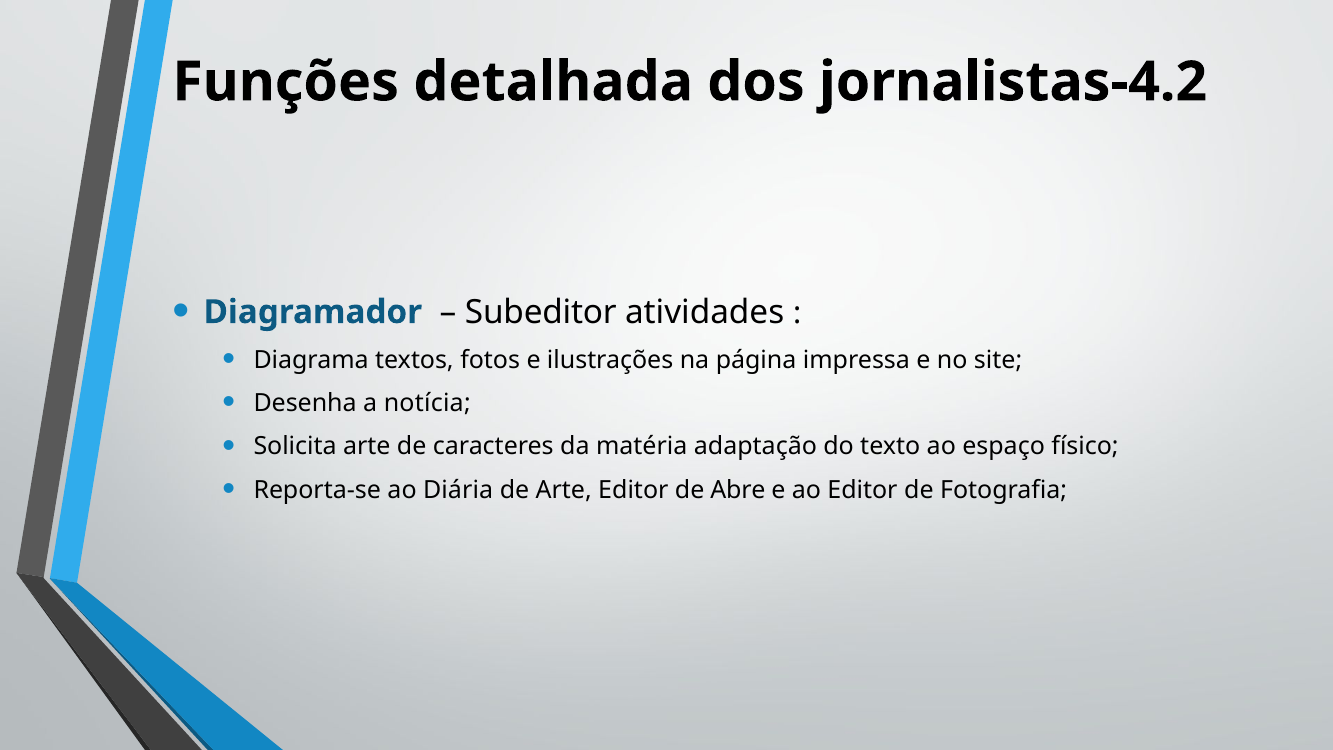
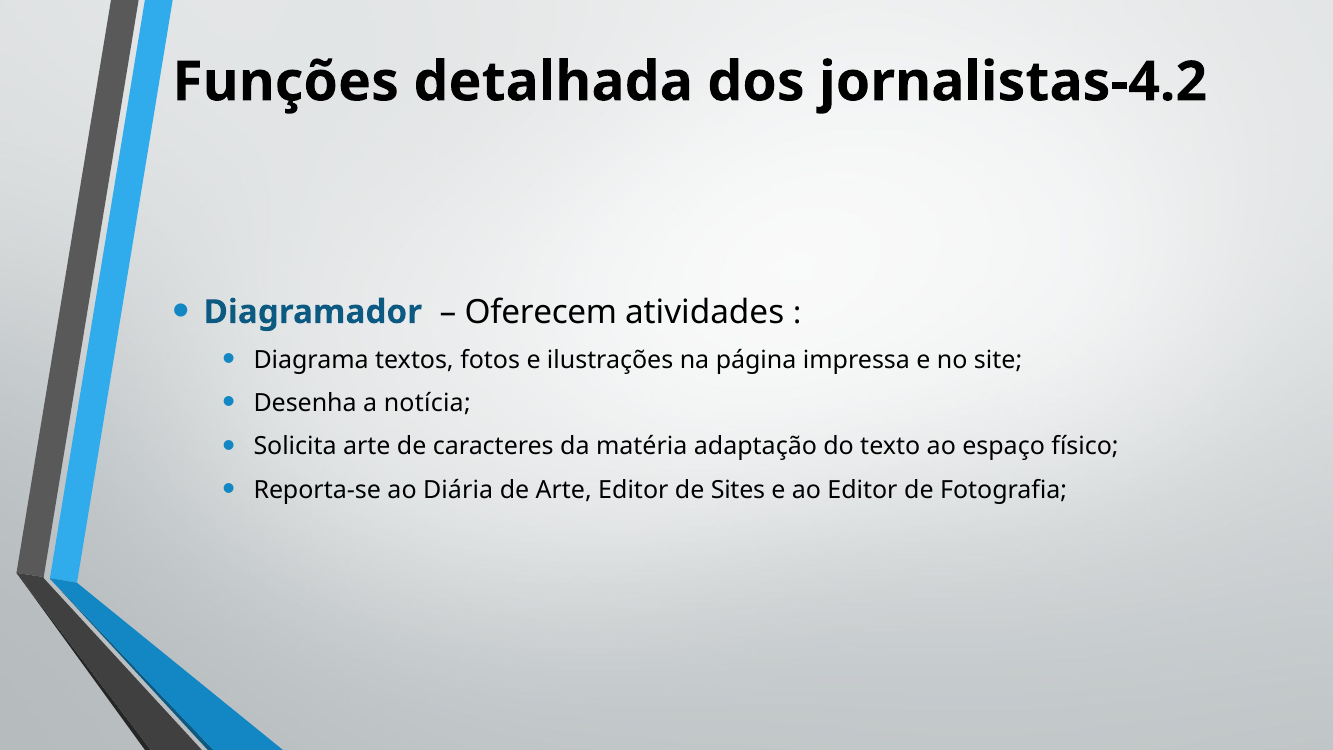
Subeditor: Subeditor -> Oferecem (541, 312)
Abre: Abre -> Sites (738, 490)
